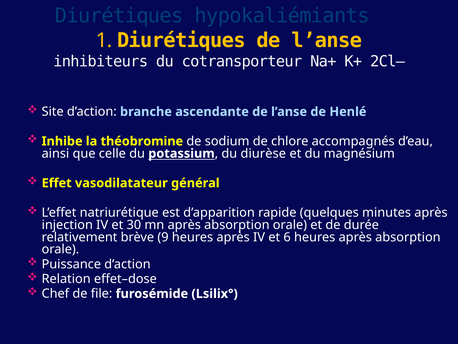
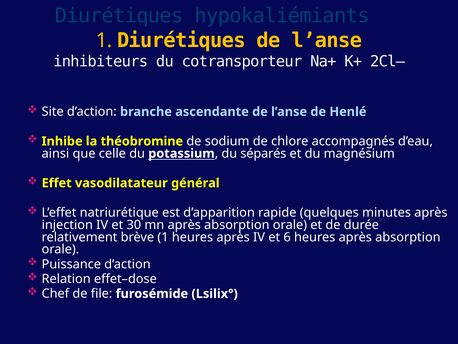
diurèse: diurèse -> séparés (263, 153)
brève 9: 9 -> 1 (163, 237)
